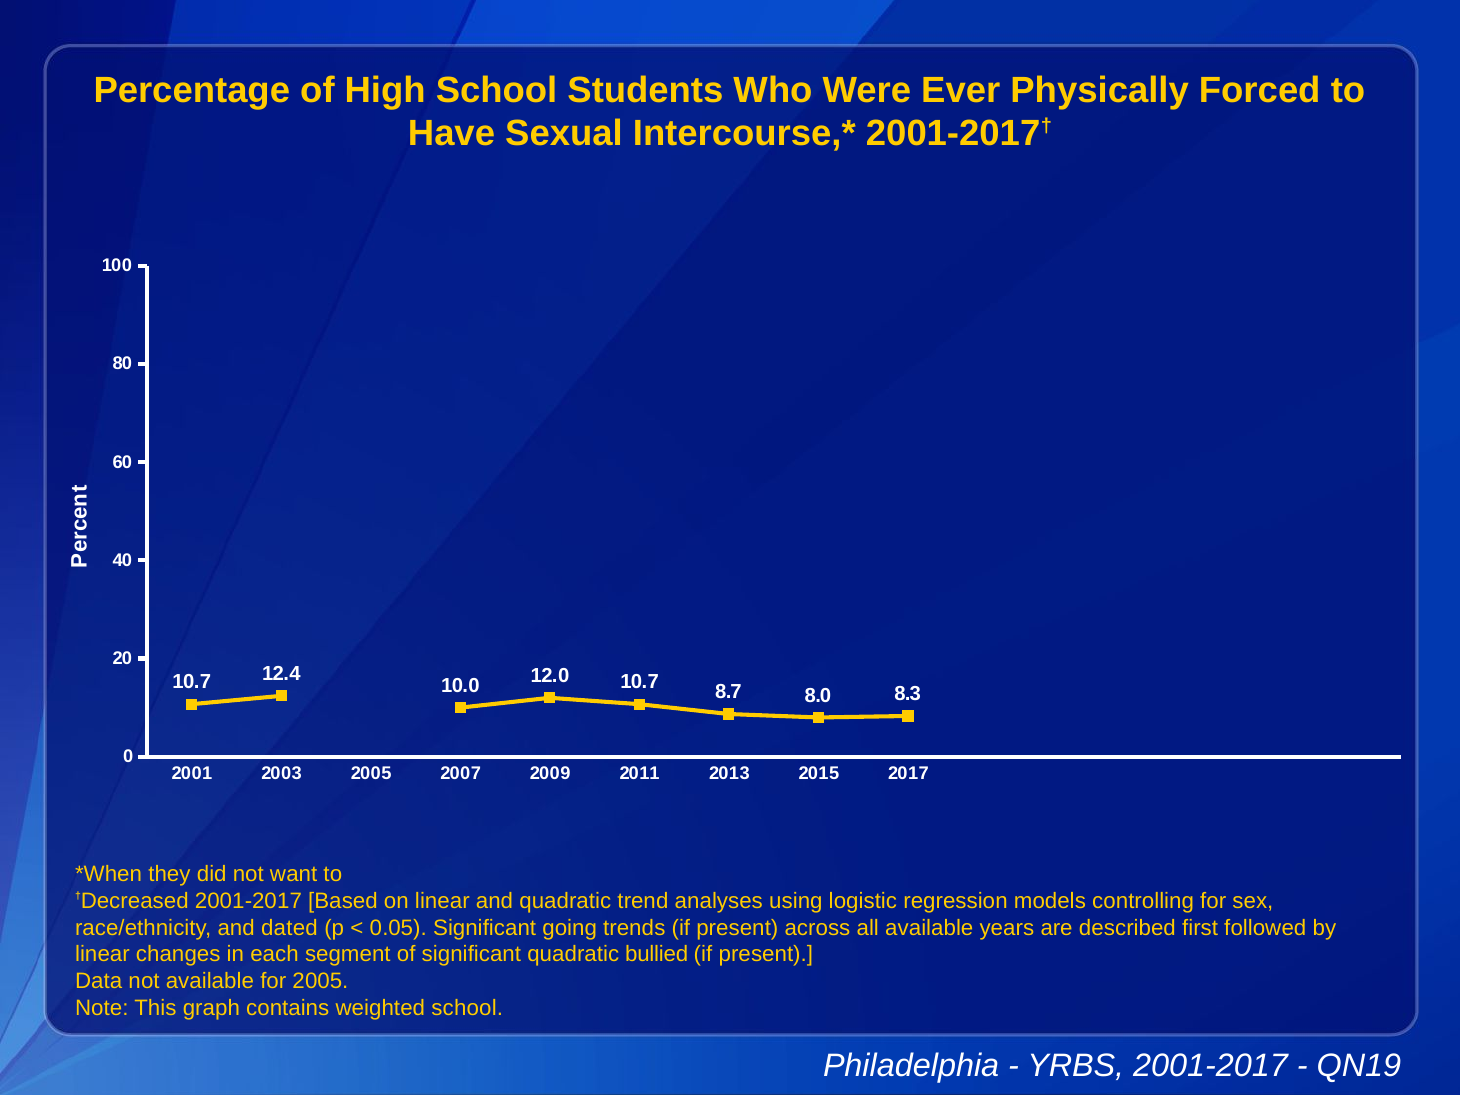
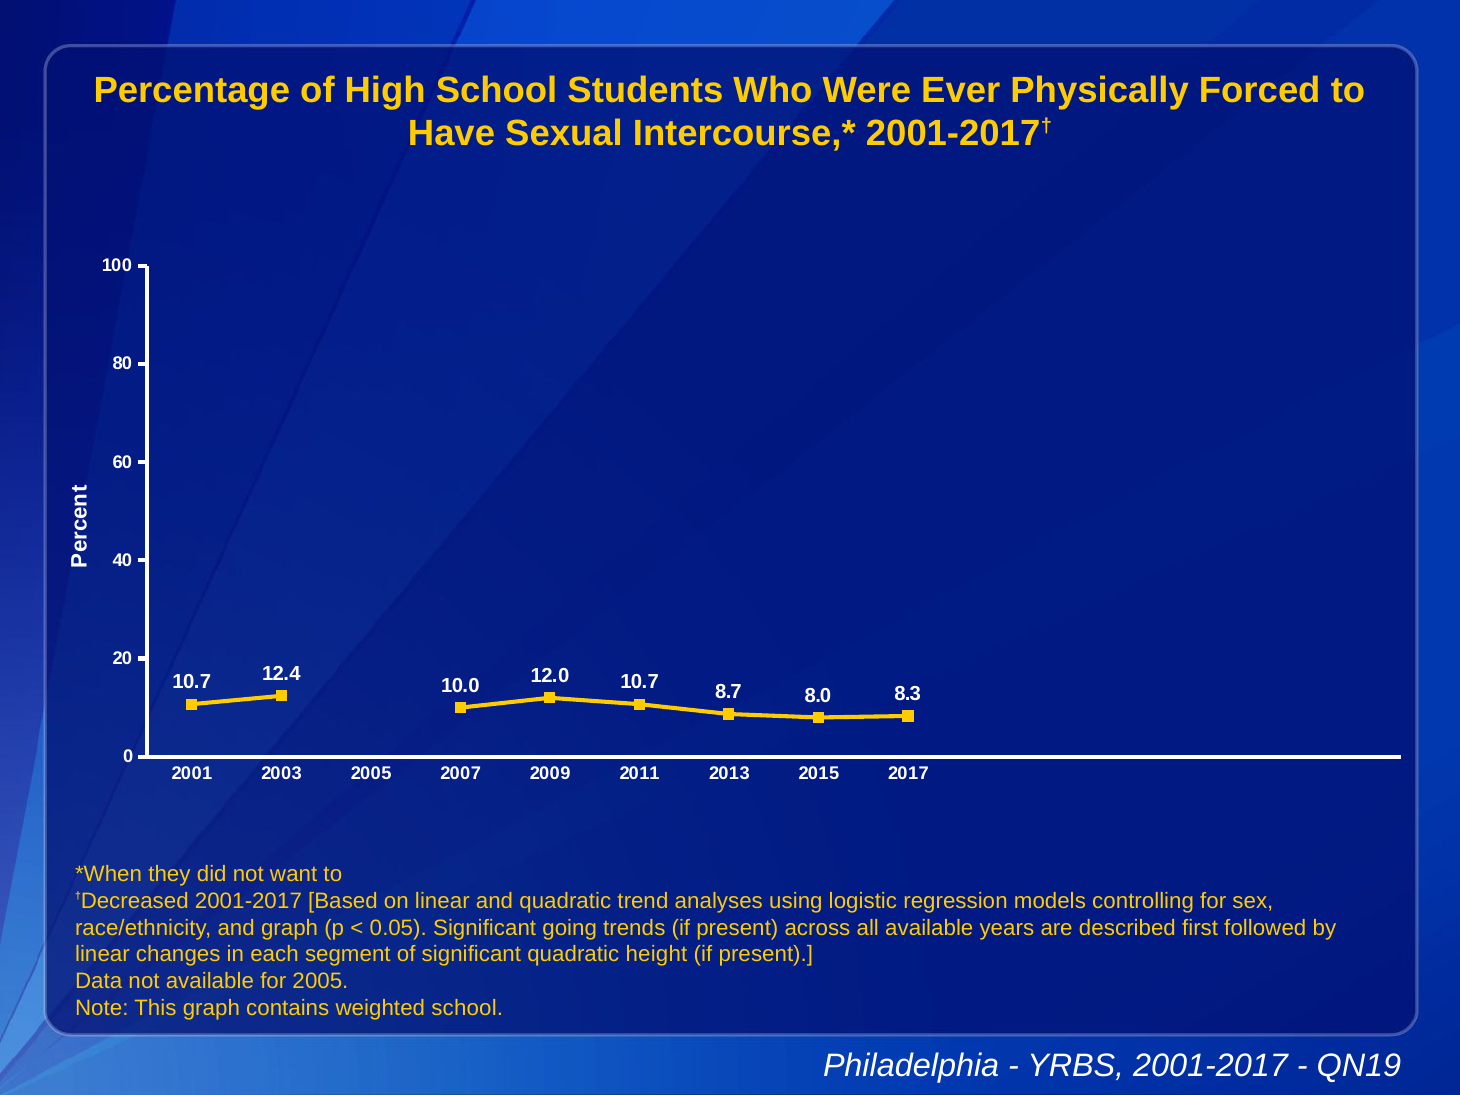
and dated: dated -> graph (290, 928)
bullied: bullied -> height (656, 955)
